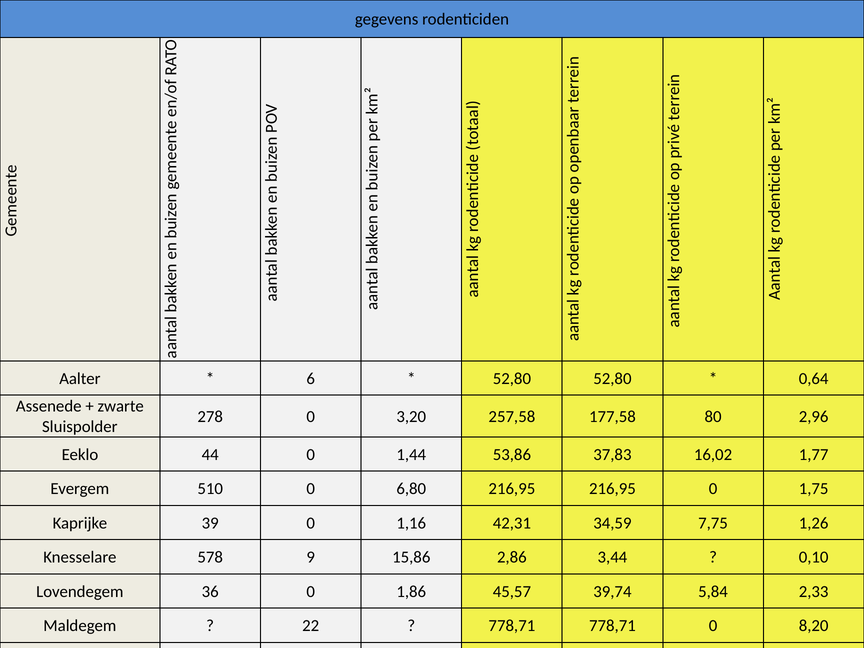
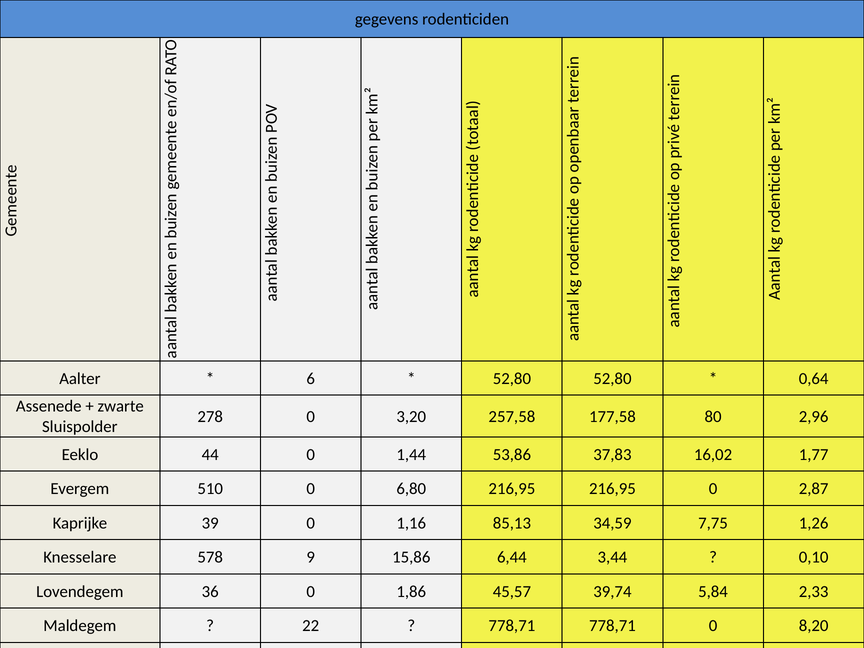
1,75: 1,75 -> 2,87 (814, 489)
42,31: 42,31 -> 85,13 (512, 523)
2,86: 2,86 -> 6,44 (512, 557)
